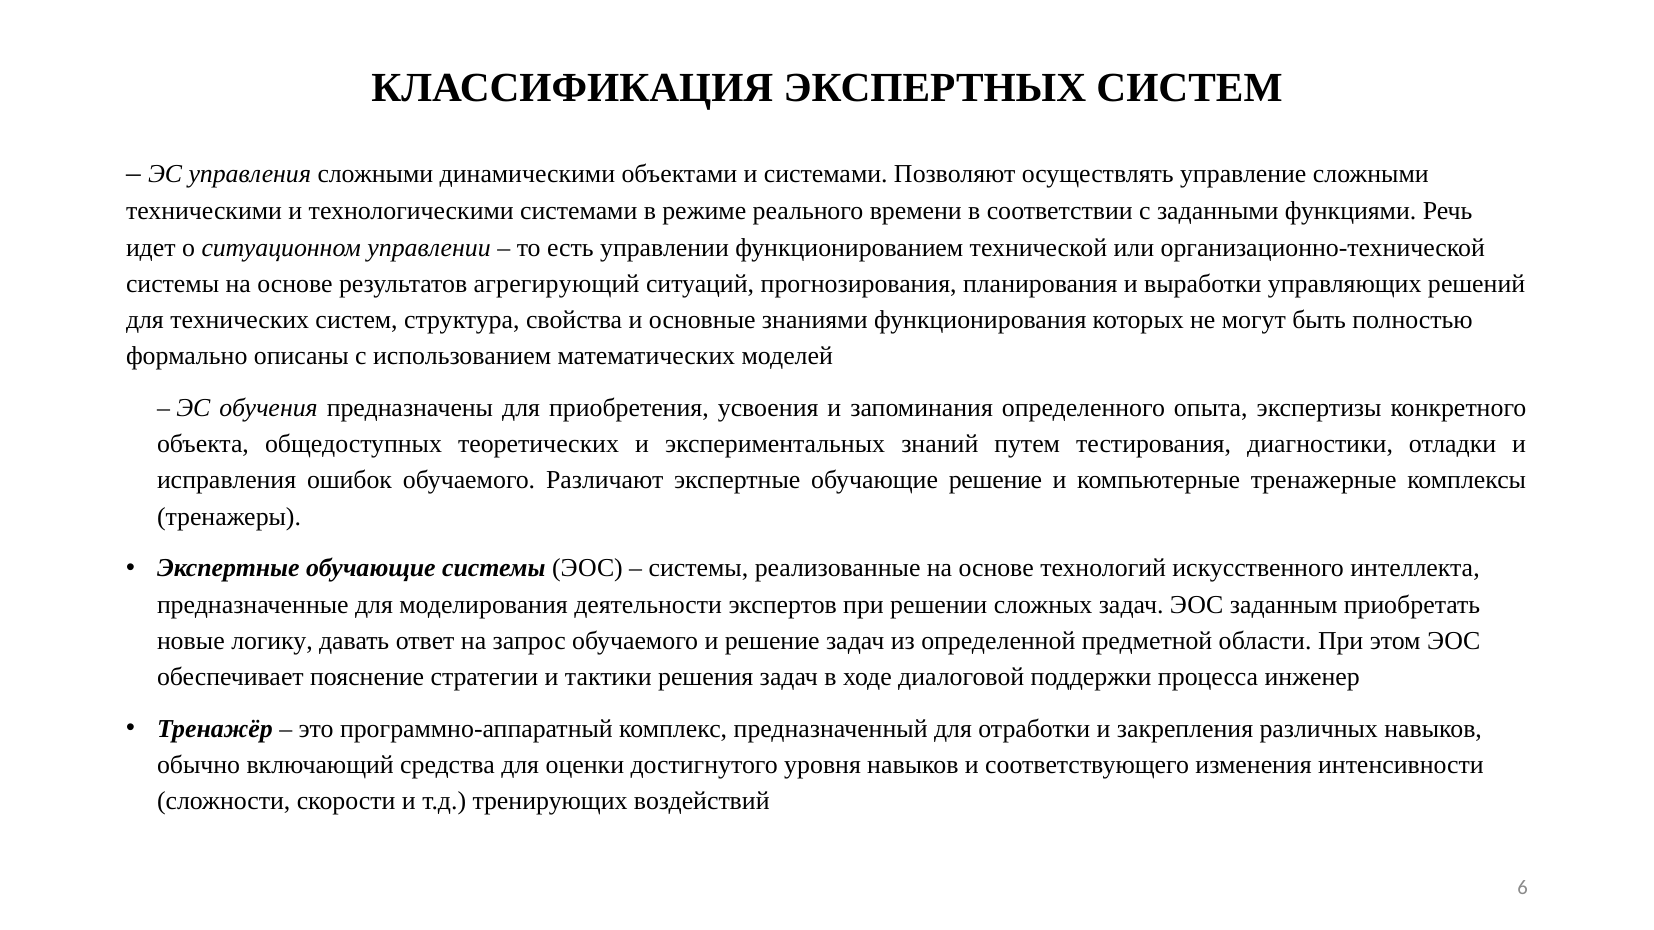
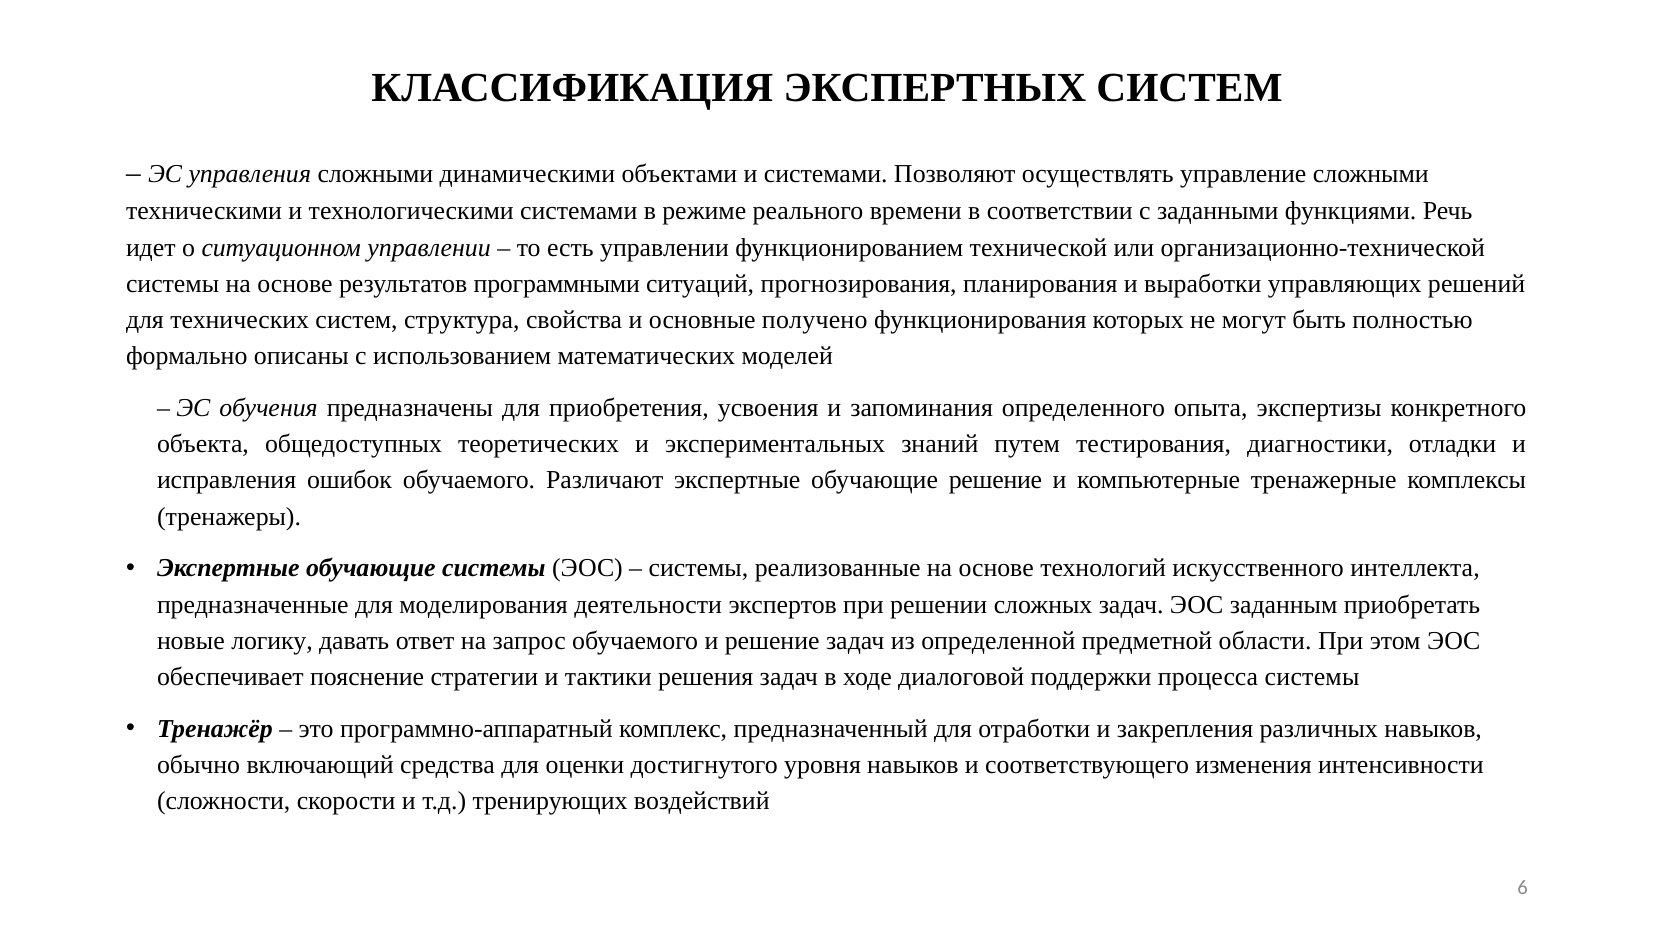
агрегирующий: агрегирующий -> программными (557, 284)
знаниями: знаниями -> получено (815, 320)
процесса инженер: инженер -> системы (1312, 677)
